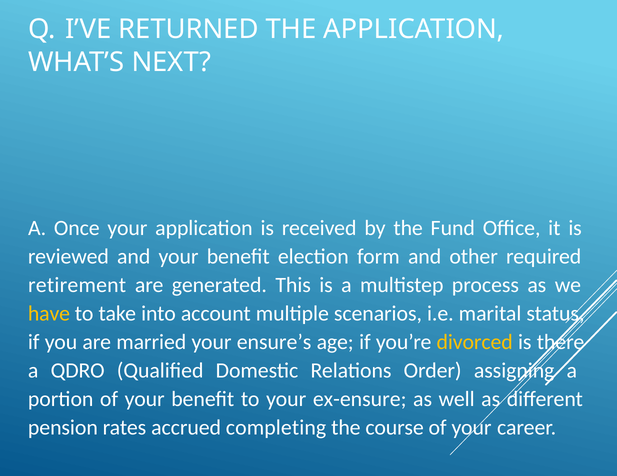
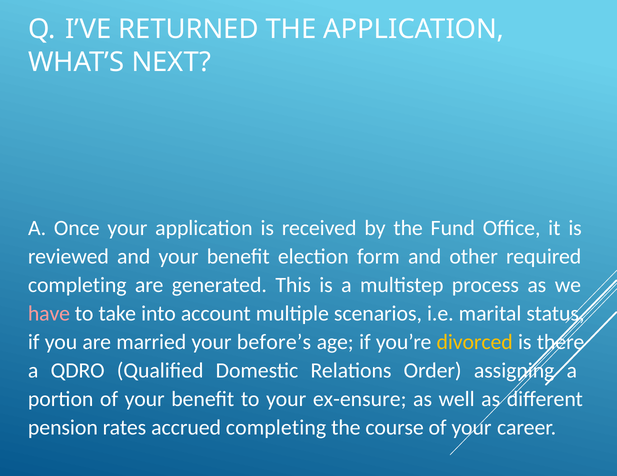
retirement: retirement -> completing (77, 285)
have colour: yellow -> pink (49, 314)
ensure’s: ensure’s -> before’s (274, 343)
